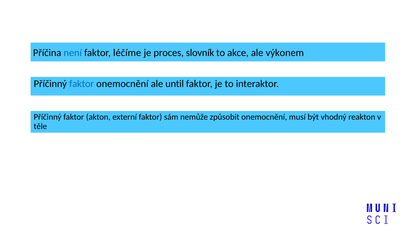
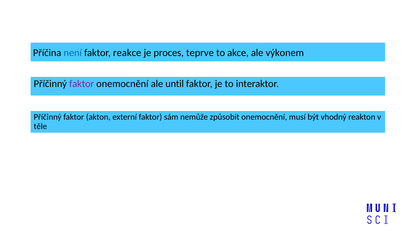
léčíme: léčíme -> reakce (127, 53)
slovník: slovník -> teprve (200, 53)
faktor colour: blue -> purple (82, 84)
